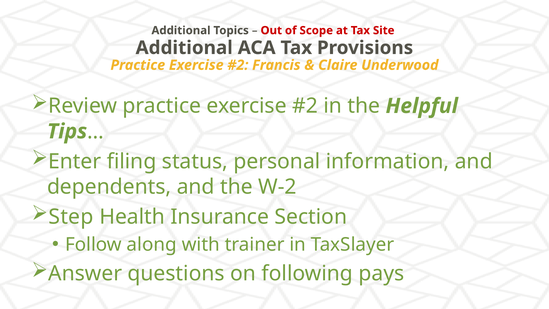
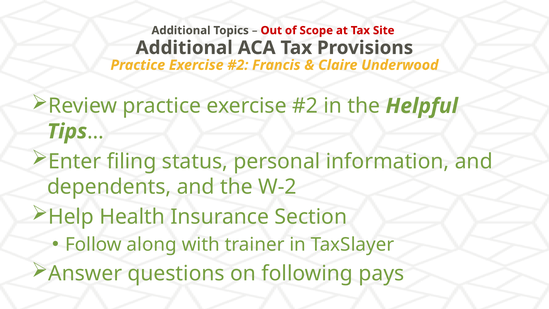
Step: Step -> Help (71, 217)
